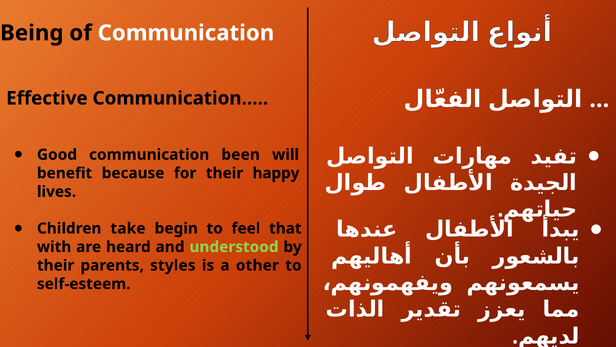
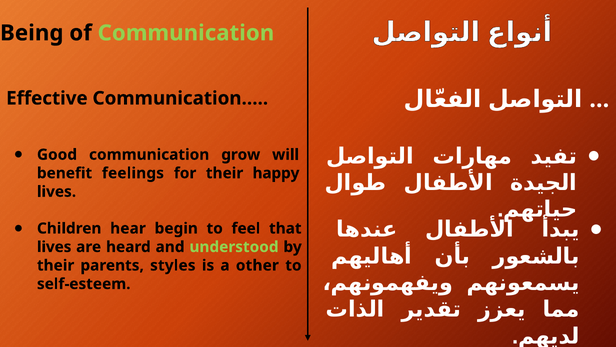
Communication colour: white -> light green (186, 33)
been: been -> grow (241, 154)
because: because -> feelings (133, 173)
take: take -> hear (128, 228)
with: with -> lives (54, 247)
